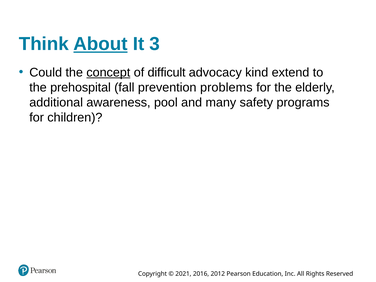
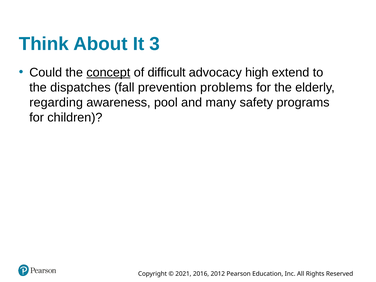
About underline: present -> none (101, 44)
kind: kind -> high (257, 72)
prehospital: prehospital -> dispatches (80, 87)
additional: additional -> regarding (56, 102)
